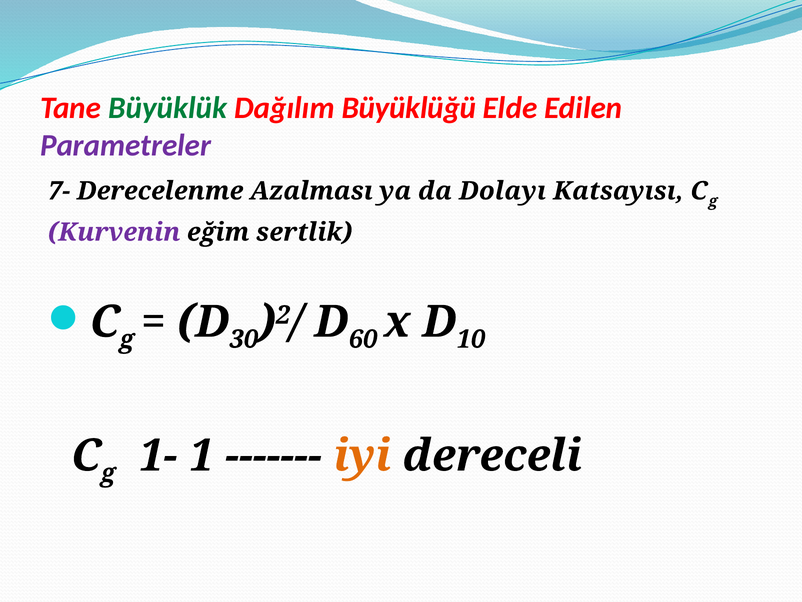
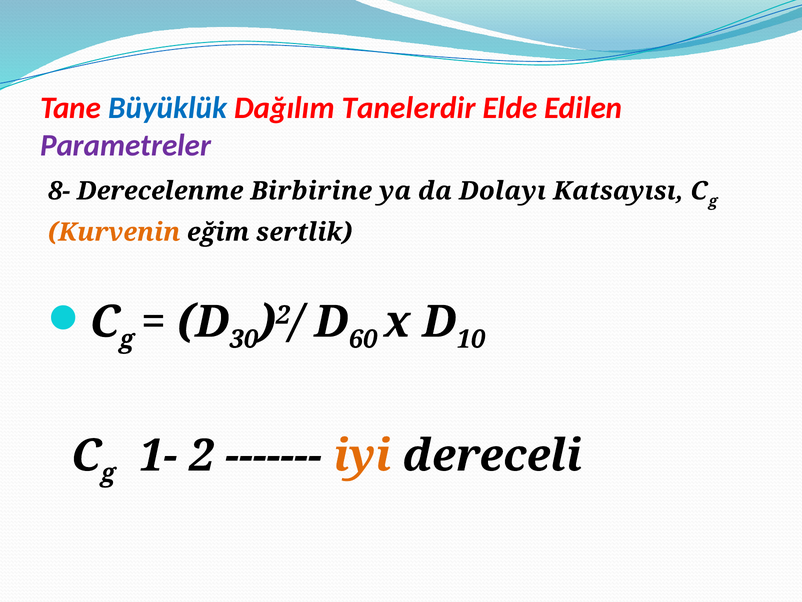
Büyüklük colour: green -> blue (168, 108)
Büyüklüğü: Büyüklüğü -> Tanelerdir (409, 108)
7-: 7- -> 8- (59, 191)
Azalması: Azalması -> Birbirine (311, 191)
Kurvenin colour: purple -> orange (114, 232)
1: 1 -> 2 (201, 455)
